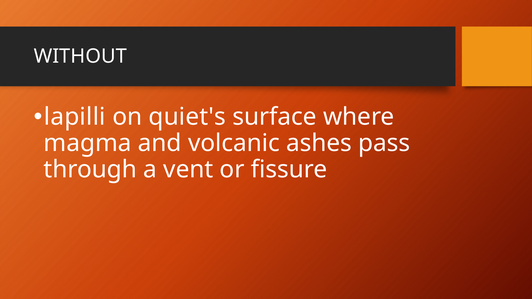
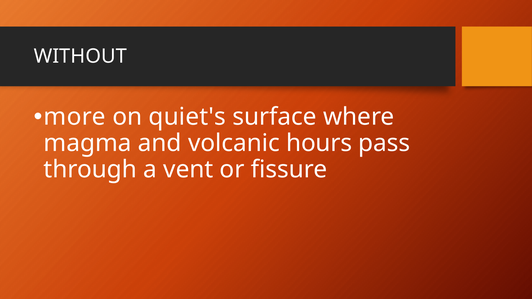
lapilli: lapilli -> more (75, 117)
ashes: ashes -> hours (319, 143)
